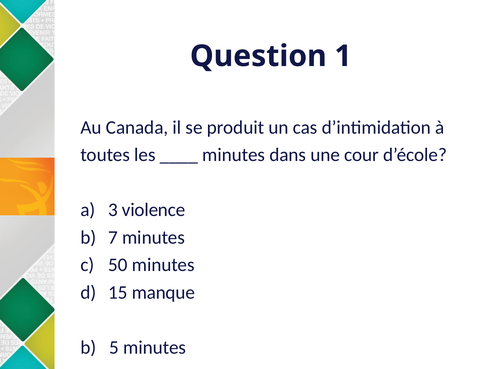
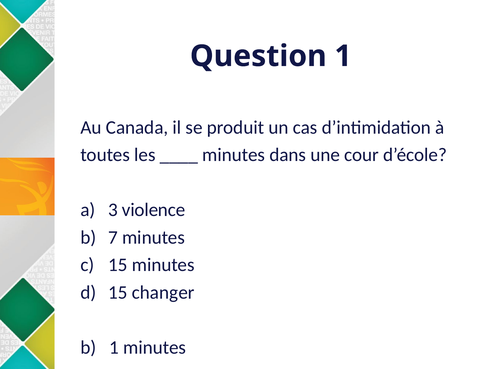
50: 50 -> 15 (118, 265)
manque: manque -> changer (163, 292)
b 5: 5 -> 1 (114, 347)
